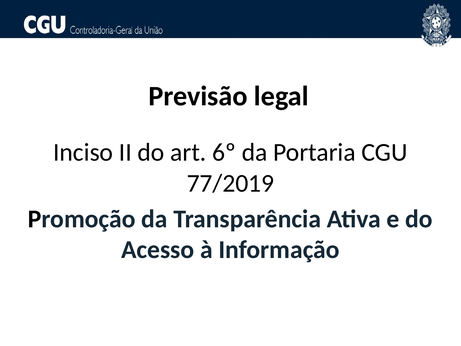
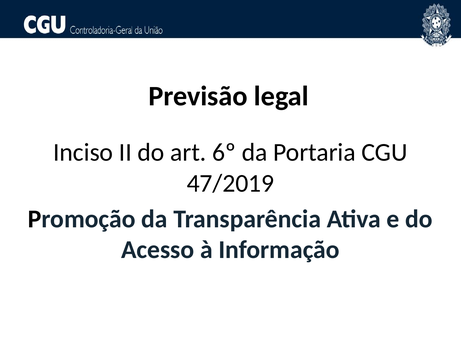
77/2019: 77/2019 -> 47/2019 (230, 183)
